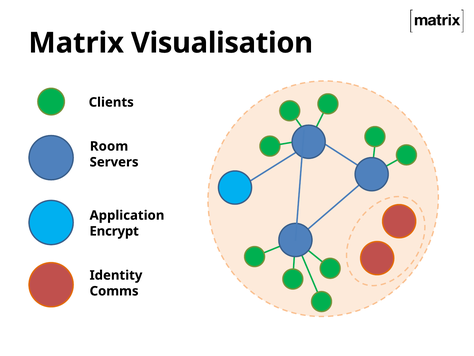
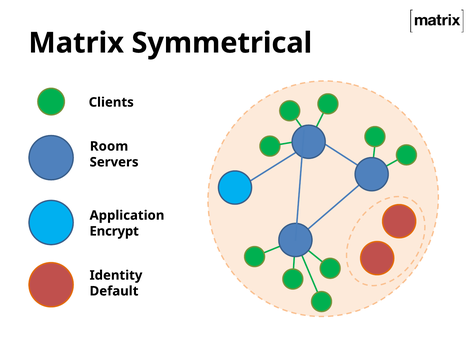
Visualisation: Visualisation -> Symmetrical (222, 43)
Comms: Comms -> Default (114, 291)
